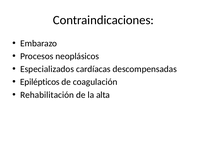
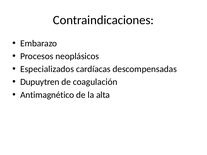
Epilépticos: Epilépticos -> Dupuytren (40, 82)
Rehabilitación: Rehabilitación -> Antimagnético (47, 95)
